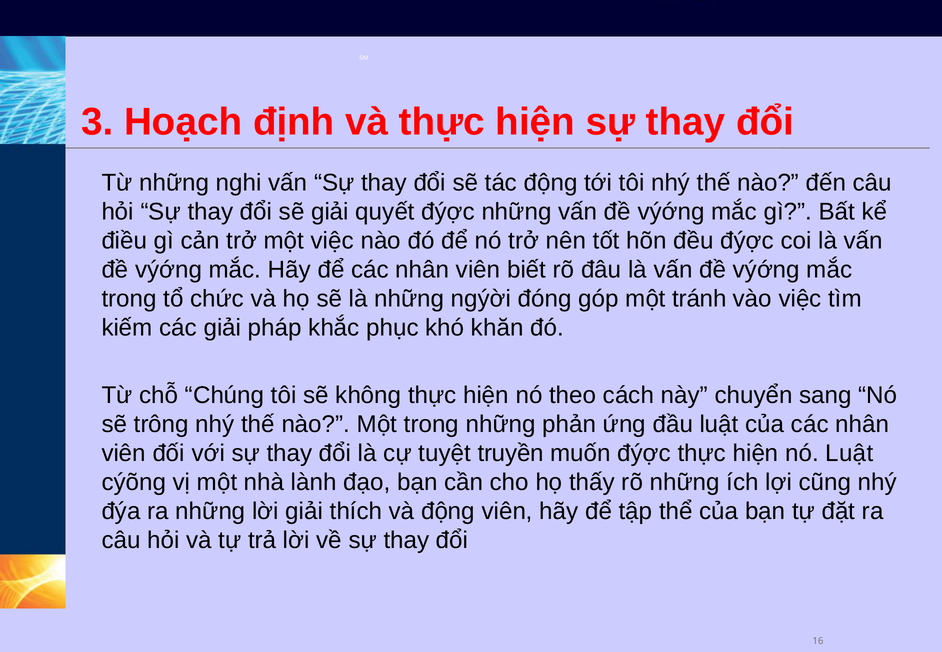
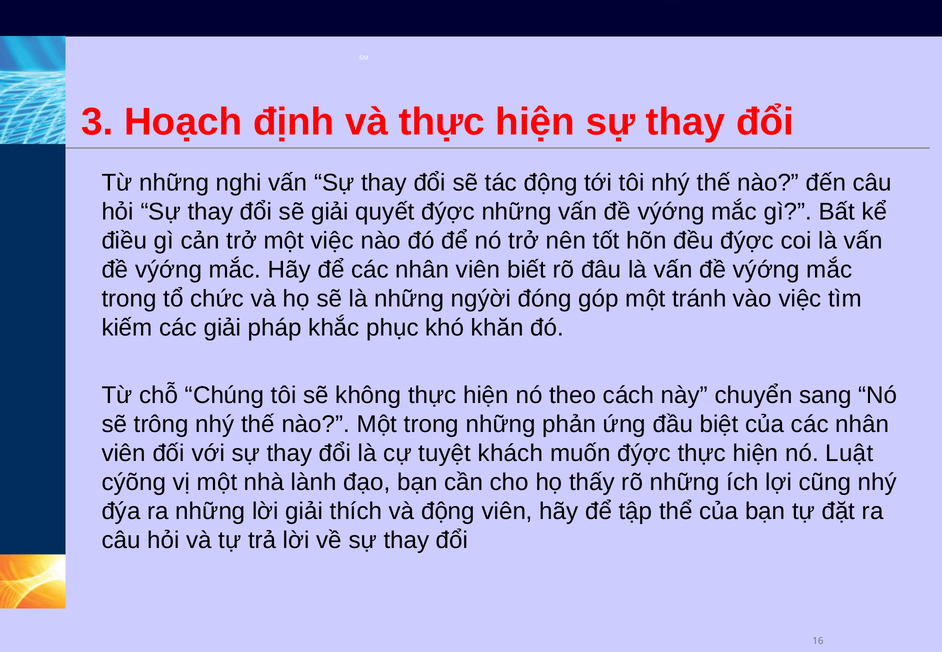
đầu luật: luật -> biệt (719, 424)
truyền: truyền -> khách (510, 453)
